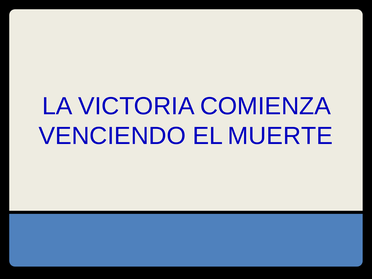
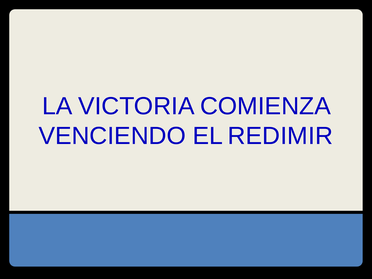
MUERTE: MUERTE -> REDIMIR (280, 136)
